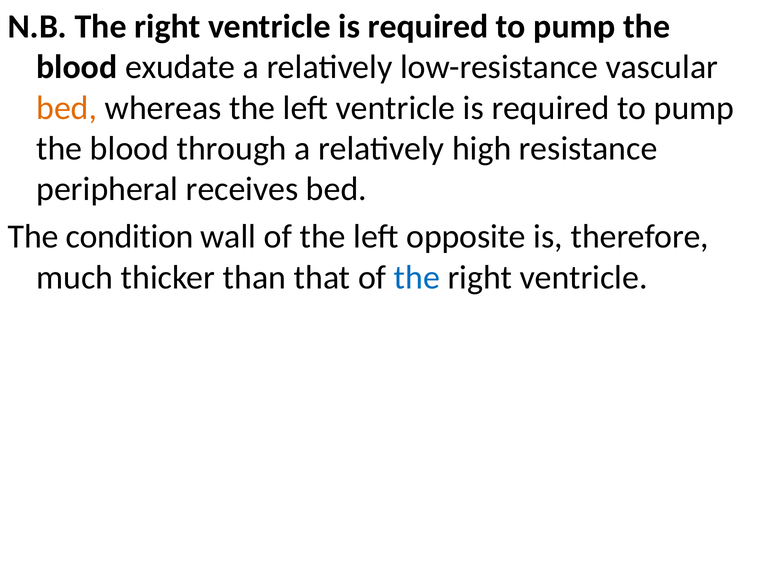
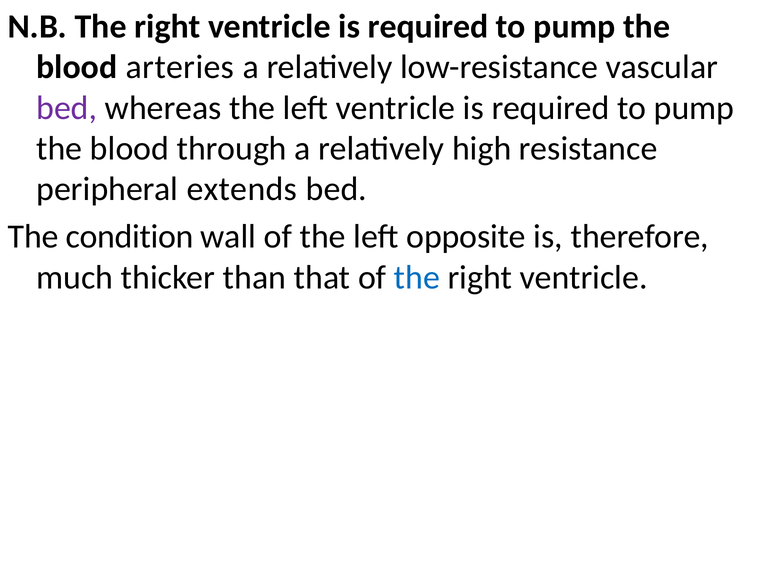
exudate: exudate -> arteries (180, 67)
bed colour: orange -> purple (67, 108)
receives: receives -> extends (242, 189)
